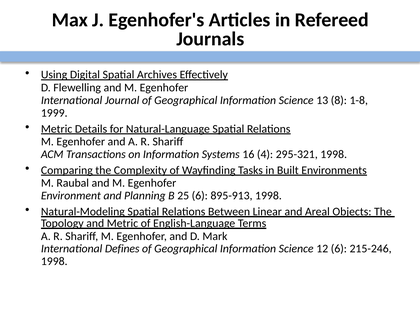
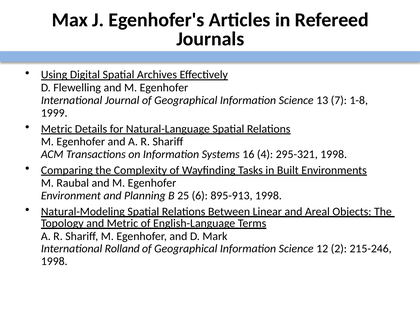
8: 8 -> 7 (339, 100)
Defines: Defines -> Rolland (122, 249)
12 6: 6 -> 2 (339, 249)
